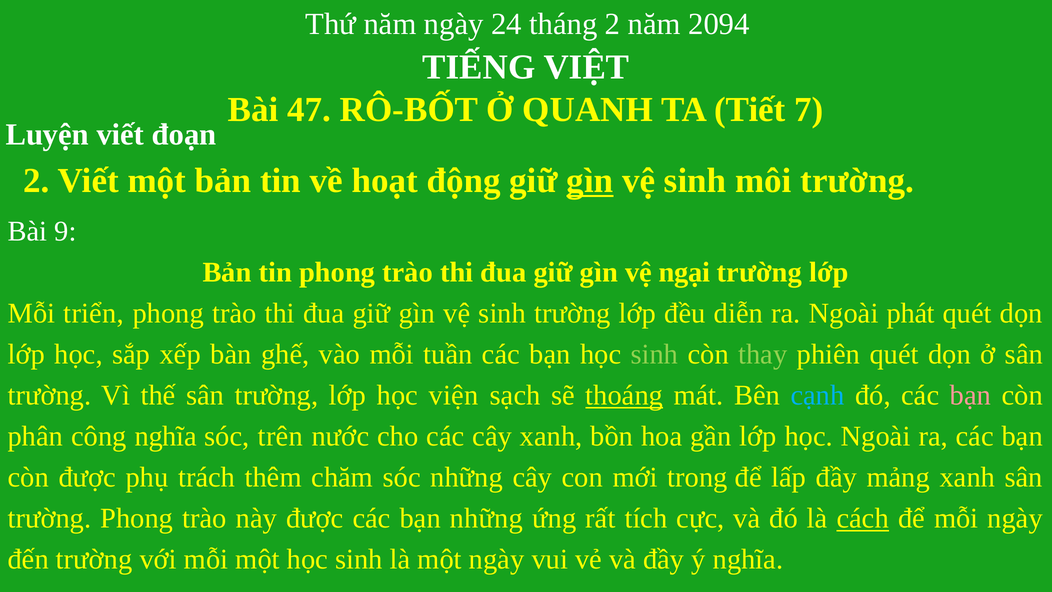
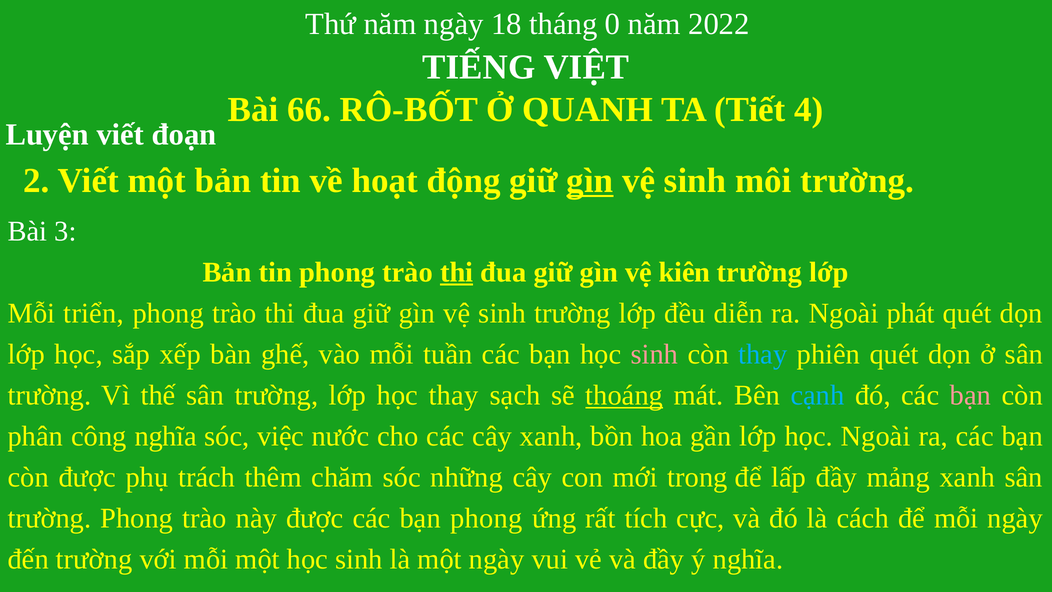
24: 24 -> 18 (506, 24)
tháng 2: 2 -> 0 (613, 24)
2094: 2094 -> 2022 (719, 24)
47: 47 -> 66 (309, 109)
7: 7 -> 4 (809, 109)
9: 9 -> 3 (66, 231)
thi underline: none -> present (457, 272)
ngại: ngại -> kiên (685, 272)
sinh colour: light green -> pink (654, 354)
thay colour: light green -> light blue (763, 354)
học viện: viện -> thay (454, 395)
trên: trên -> việc (281, 436)
bạn những: những -> phong (487, 518)
cách underline: present -> none (863, 518)
